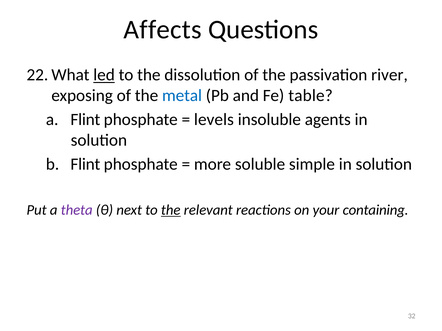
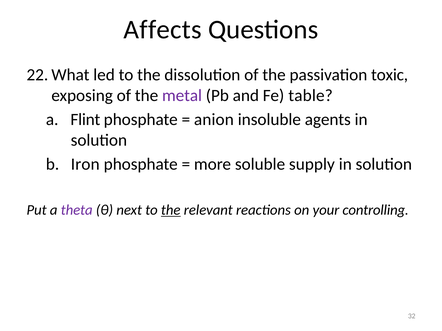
led underline: present -> none (104, 75)
river: river -> toxic (390, 75)
metal colour: blue -> purple (182, 96)
levels: levels -> anion (214, 120)
Flint: Flint -> Iron (85, 164)
simple: simple -> supply (312, 164)
containing: containing -> controlling (376, 210)
